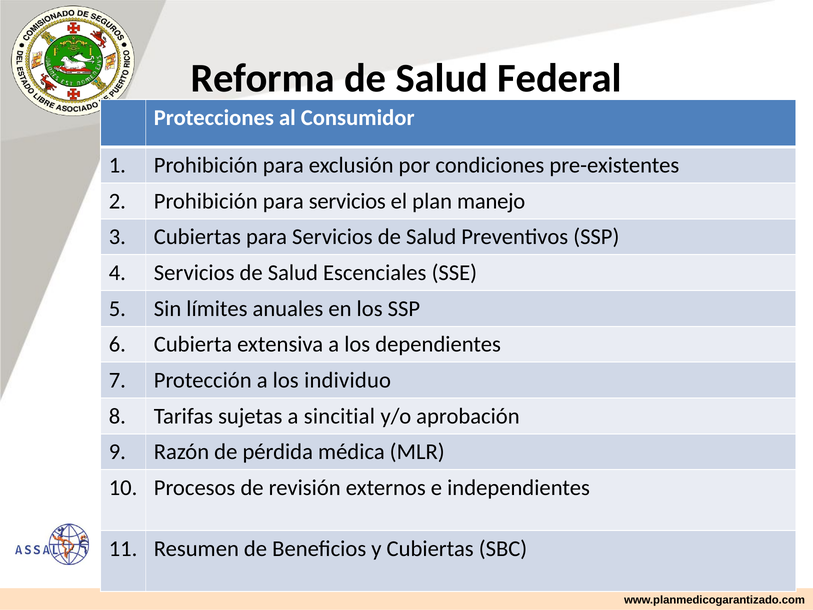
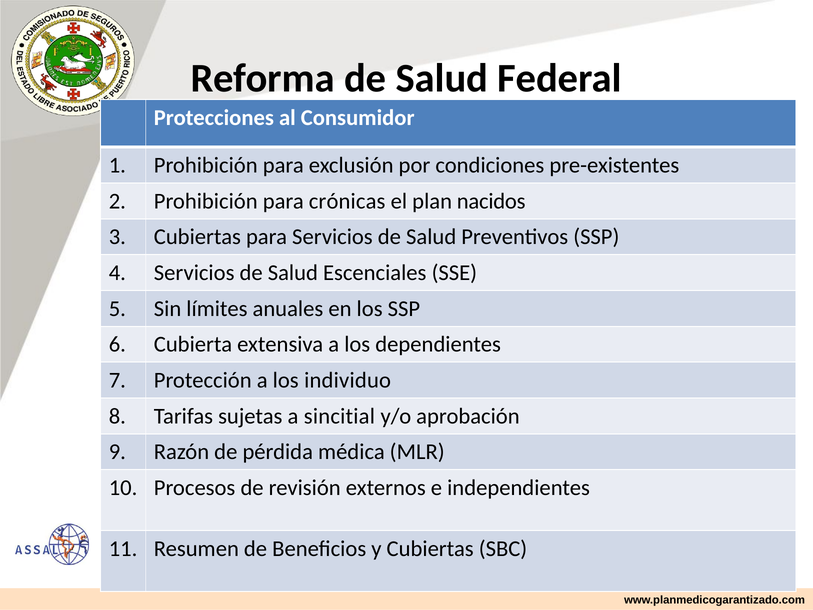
Prohibición para servicios: servicios -> crónicas (347, 201)
manejo: manejo -> nacidos (491, 201)
